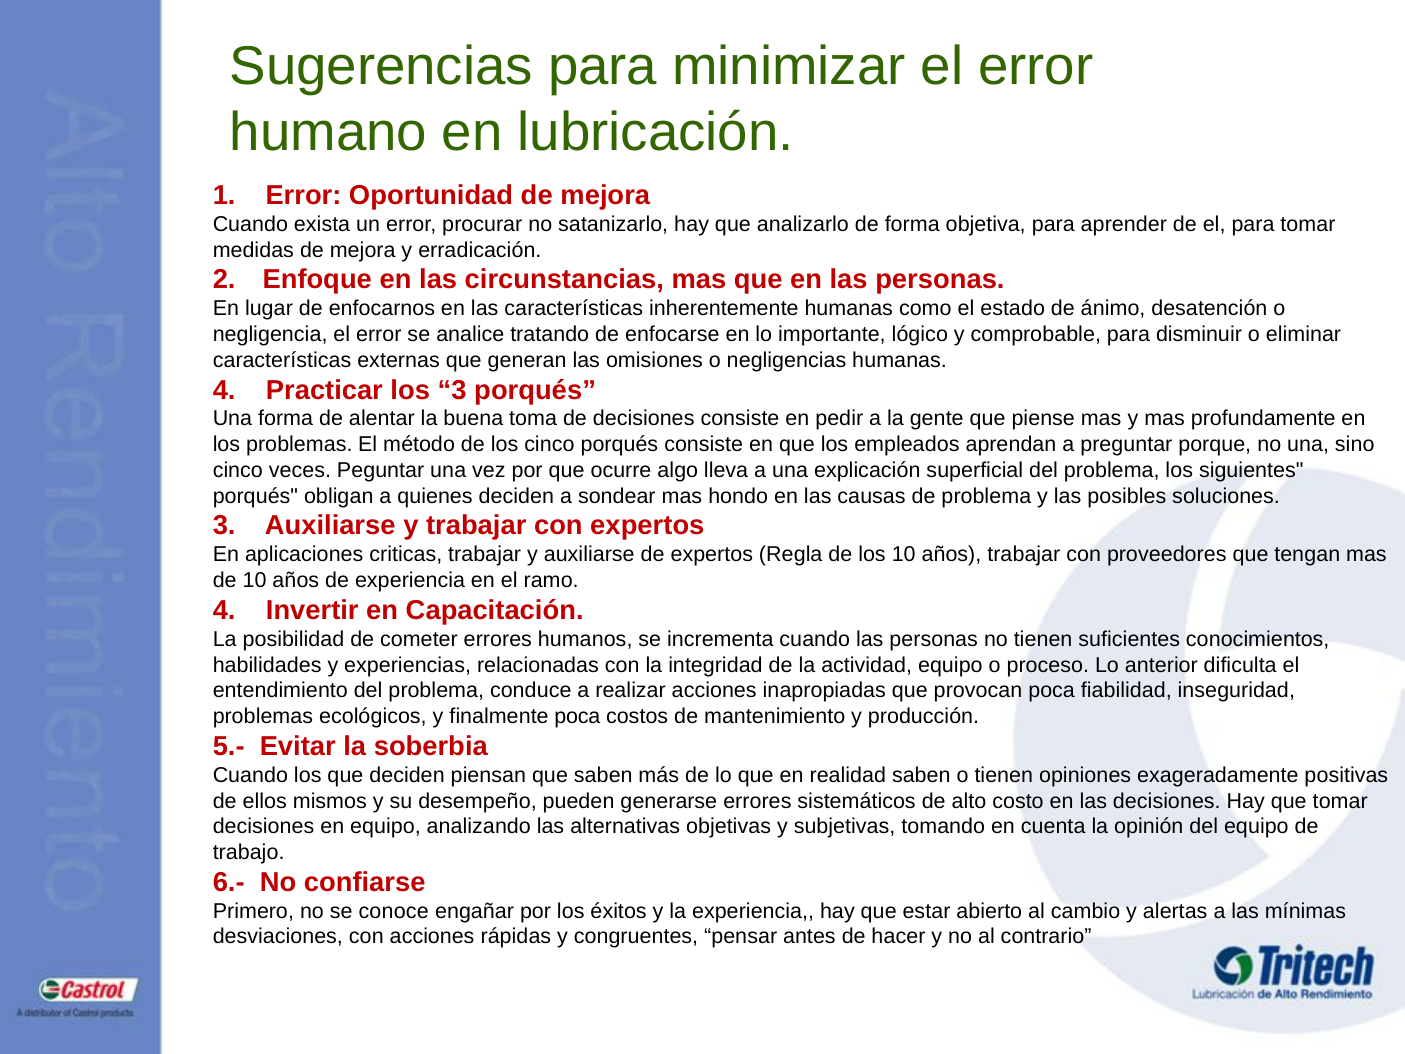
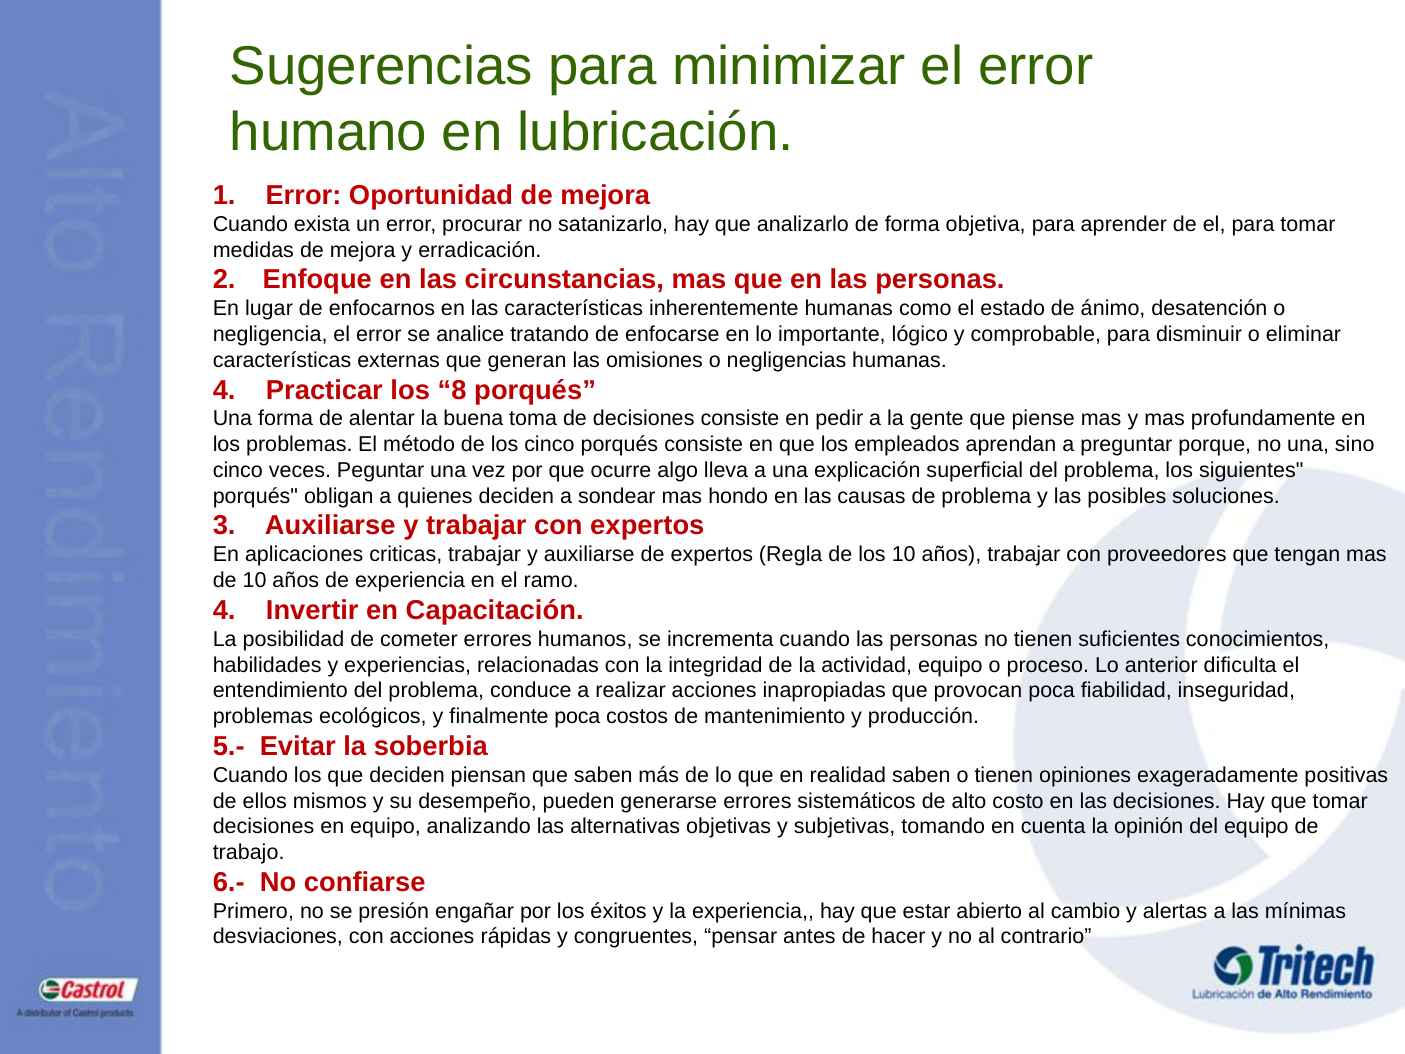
los 3: 3 -> 8 (452, 390)
conoce: conoce -> presión (394, 911)
